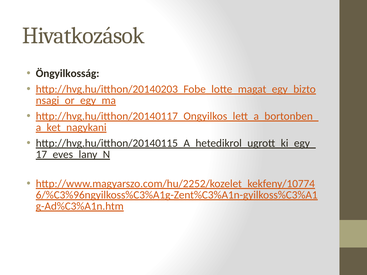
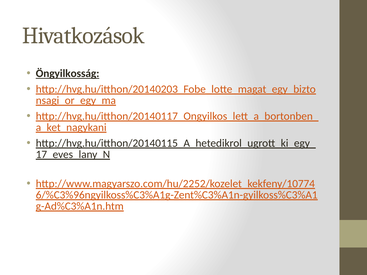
Öngyilkosság underline: none -> present (68, 74)
